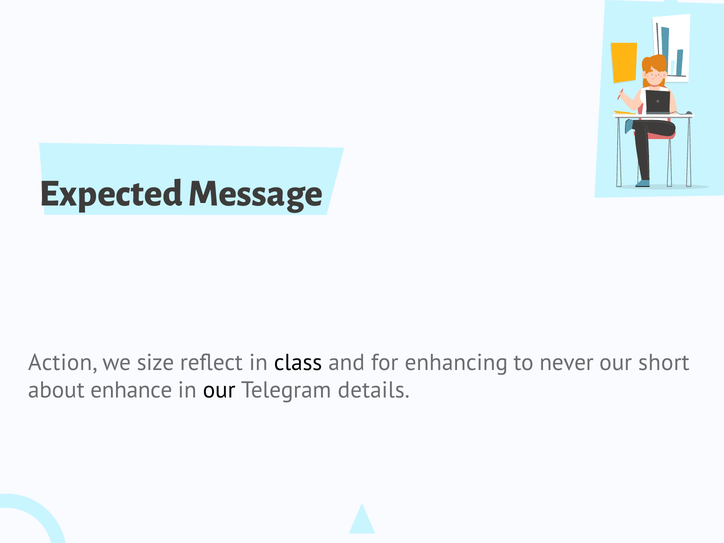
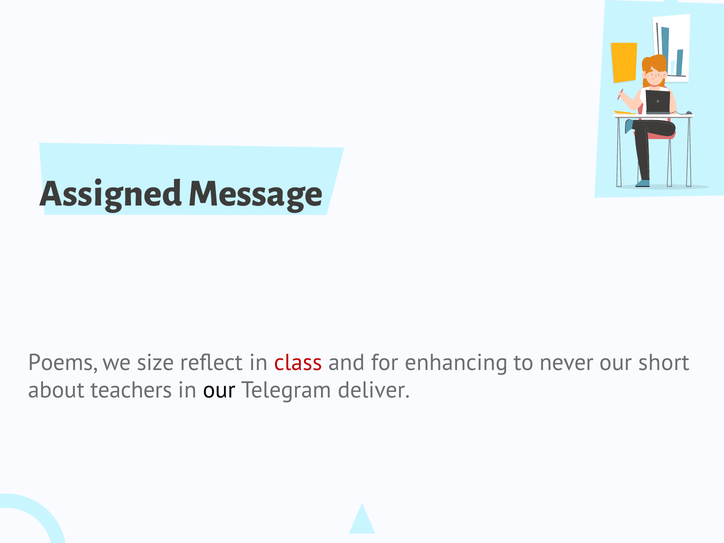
Expected: Expected -> Assigned (111, 193)
Action: Action -> Poems (63, 362)
class colour: black -> red (298, 362)
enhance: enhance -> teachers (131, 390)
details: details -> deliver (374, 390)
